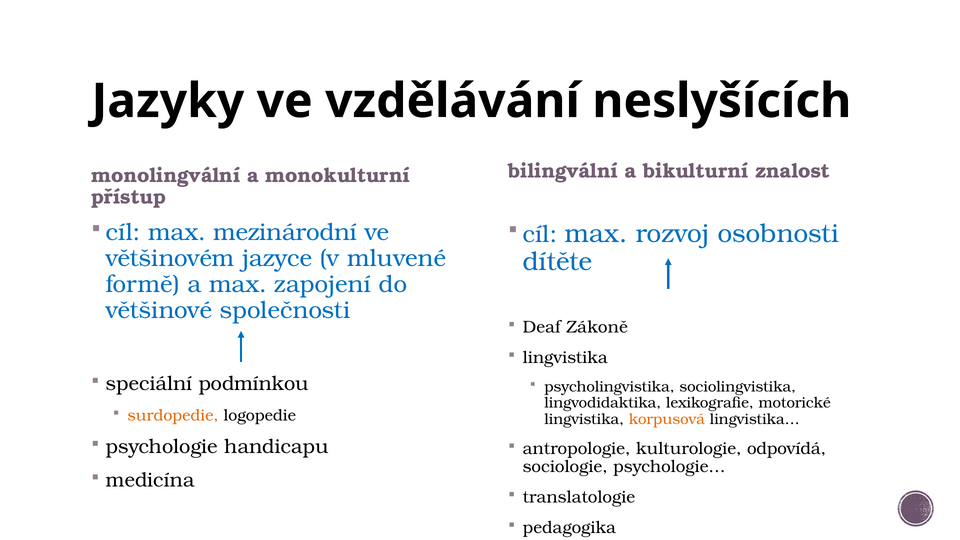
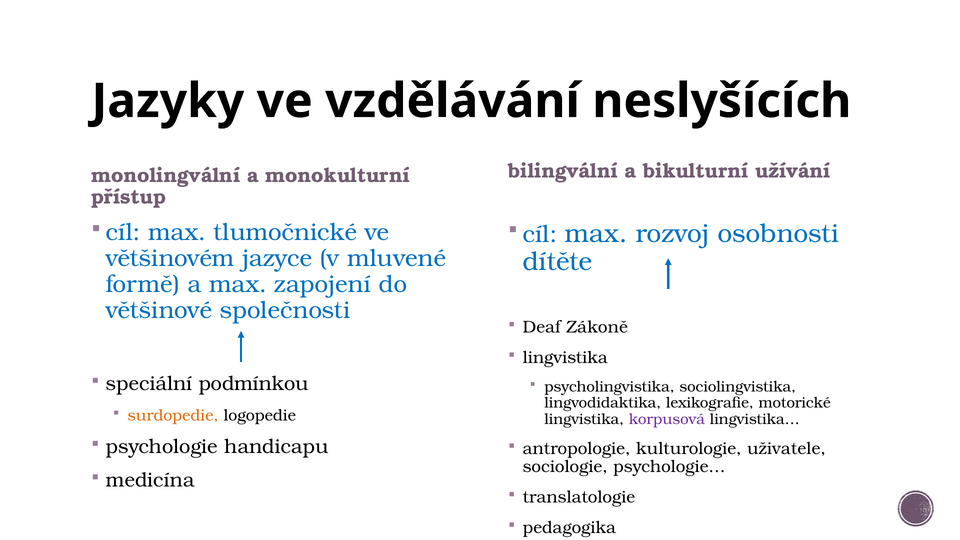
znalost: znalost -> užívání (793, 171)
mezinárodní: mezinárodní -> tlumočnické (285, 232)
korpusová colour: orange -> purple (667, 419)
odpovídá: odpovídá -> uživatele (786, 448)
